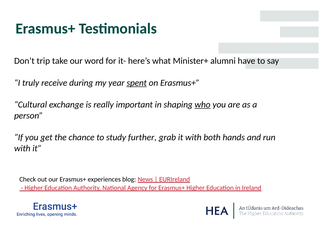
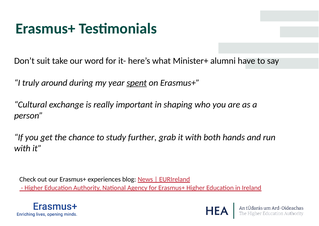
trip: trip -> suit (43, 61)
receive: receive -> around (54, 83)
who underline: present -> none (203, 104)
